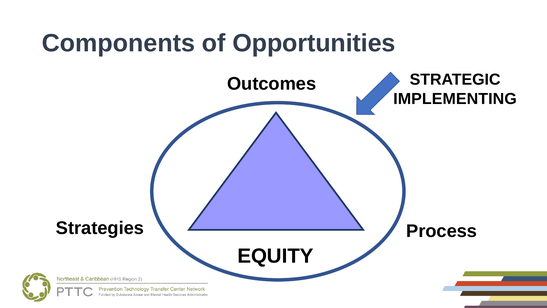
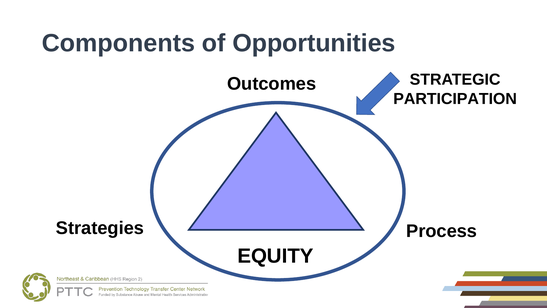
IMPLEMENTING: IMPLEMENTING -> PARTICIPATION (455, 99)
